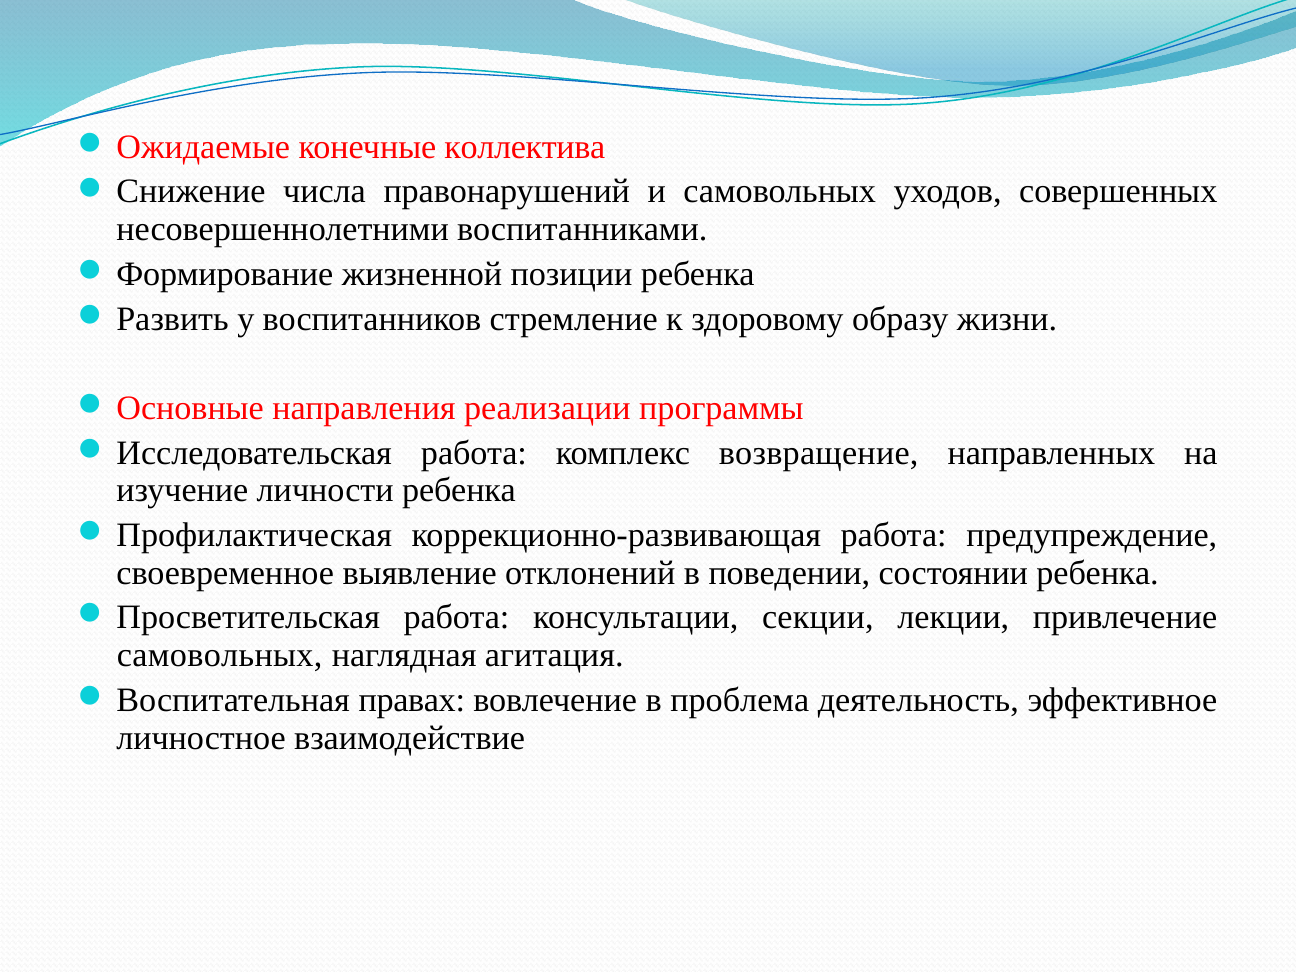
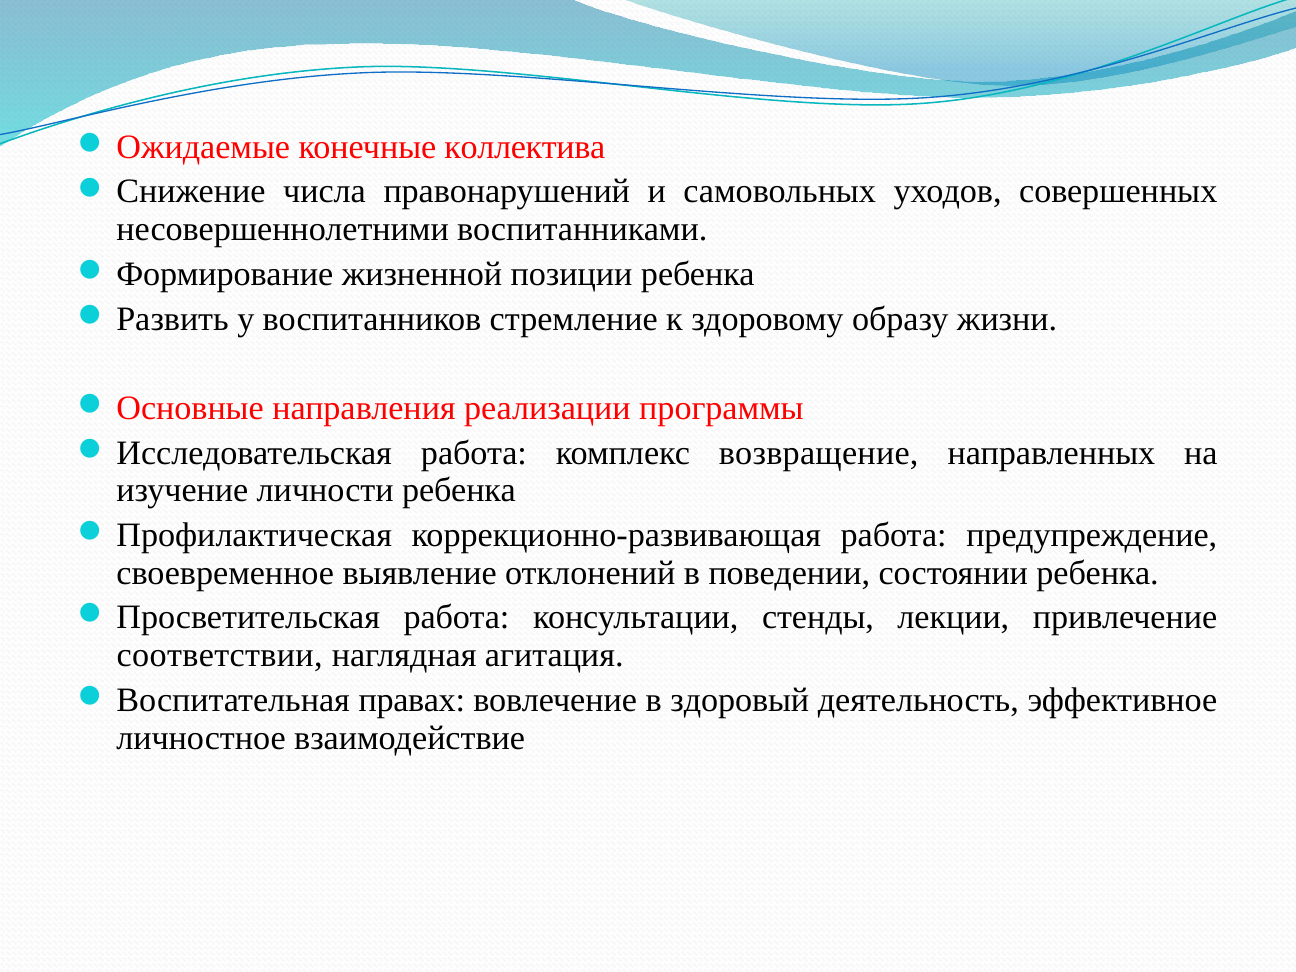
секции: секции -> стенды (818, 618)
самовольных: самовольных -> соответствии (220, 655)
проблема: проблема -> здоровый (740, 700)
